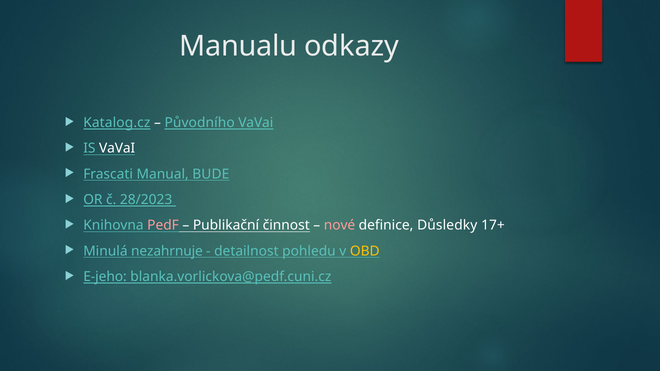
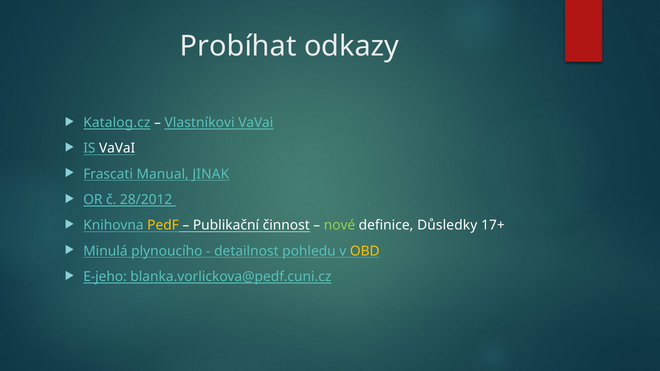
Manualu: Manualu -> Probíhat (238, 46)
Původního: Původního -> Vlastníkovi (200, 123)
BUDE: BUDE -> JINAK (211, 174)
28/2023: 28/2023 -> 28/2012 (146, 200)
PedF colour: pink -> yellow (163, 226)
nové colour: pink -> light green (340, 226)
nezahrnuje: nezahrnuje -> plynoucího (167, 251)
